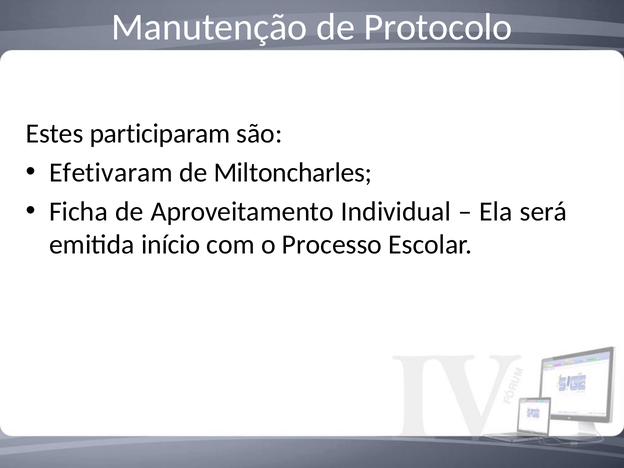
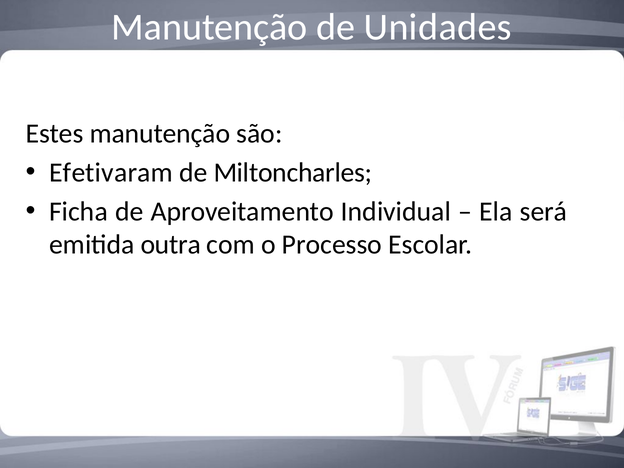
Protocolo: Protocolo -> Unidades (438, 27)
Estes participaram: participaram -> manutenção (160, 134)
início: início -> outra (171, 245)
